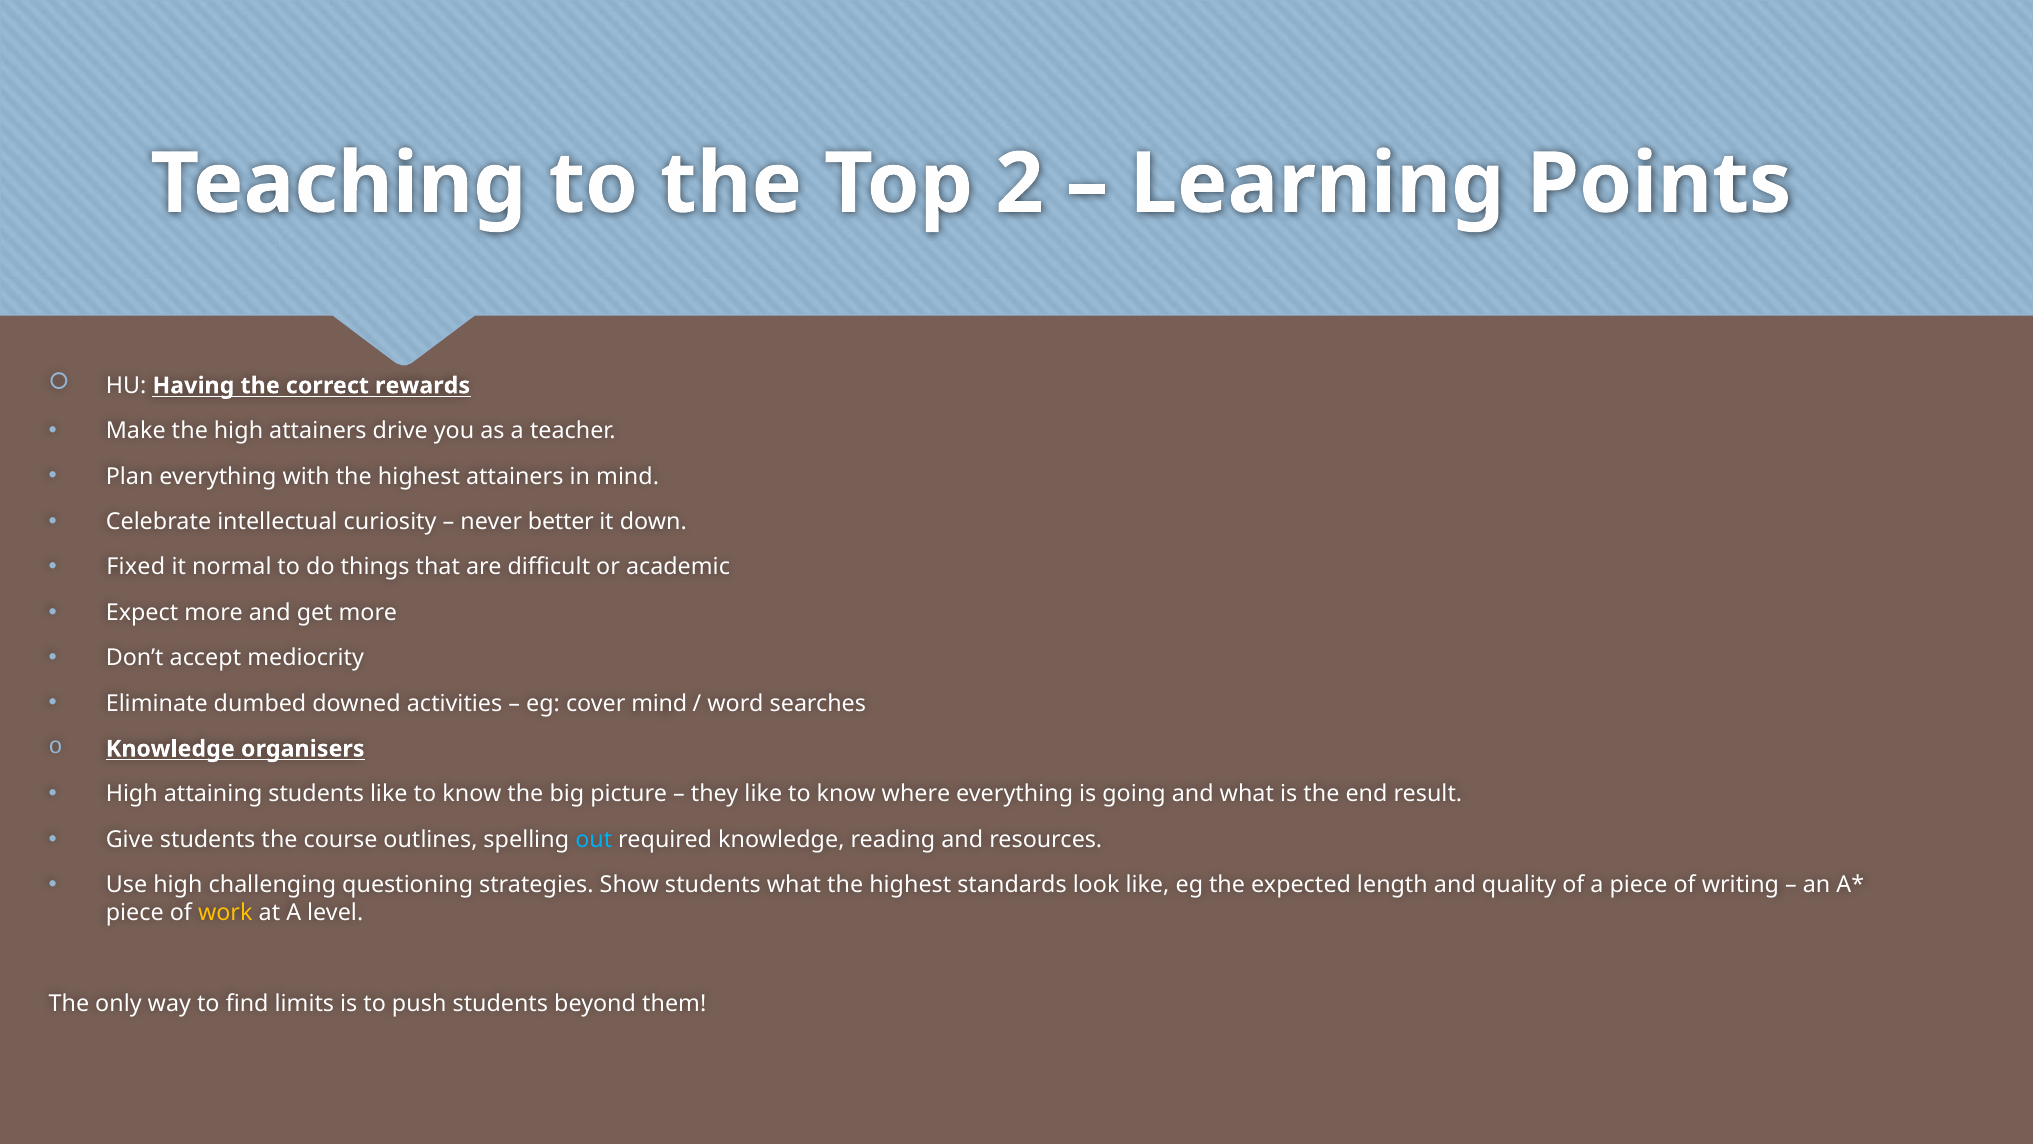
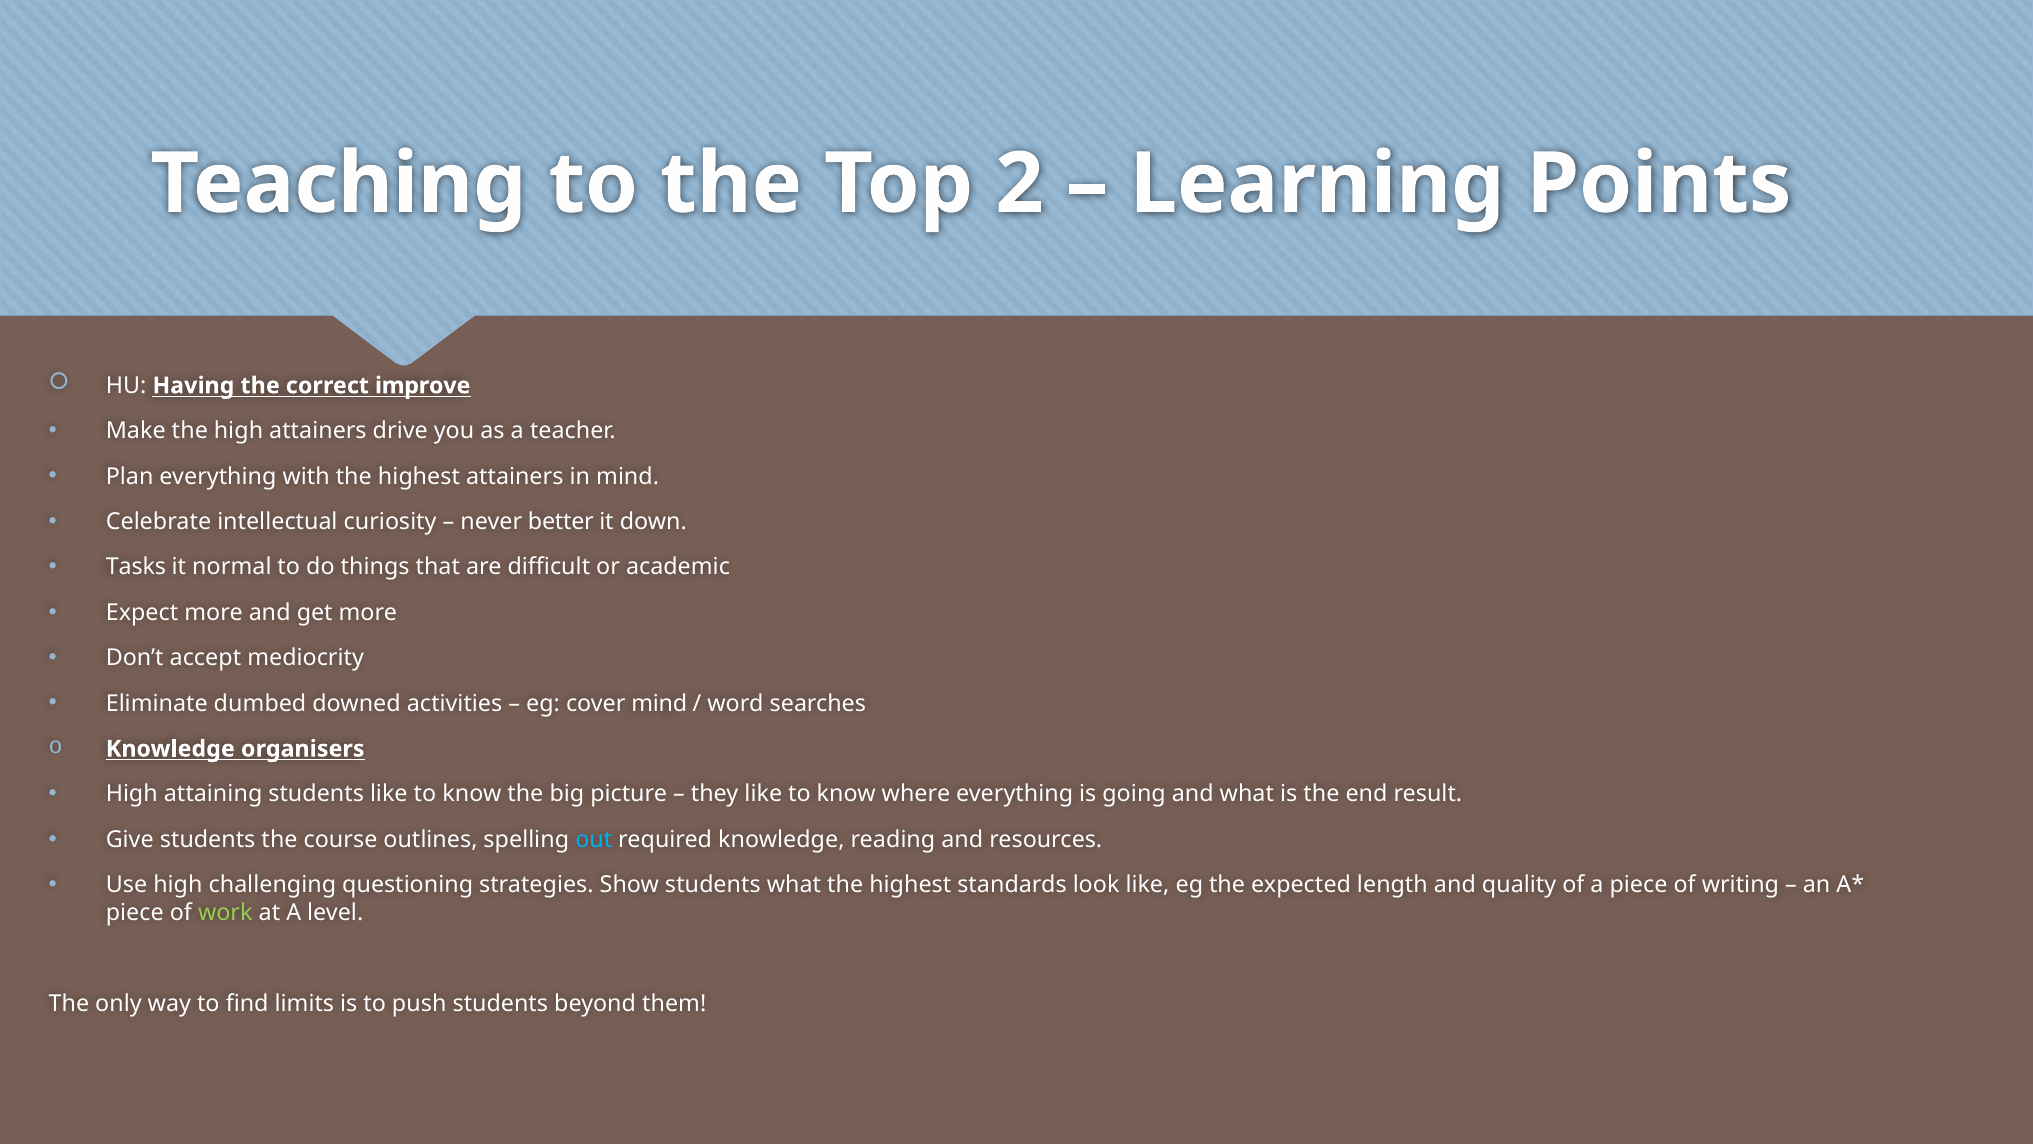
rewards: rewards -> improve (423, 386)
Fixed: Fixed -> Tasks (136, 567)
work colour: yellow -> light green (225, 913)
